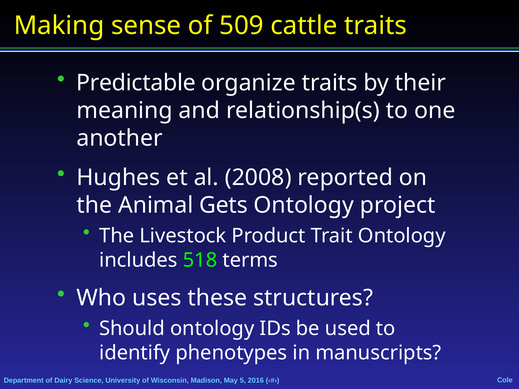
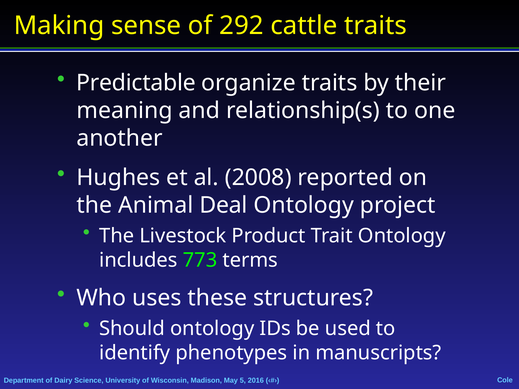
509: 509 -> 292 (242, 26)
Gets: Gets -> Deal (224, 205)
518: 518 -> 773 (200, 260)
